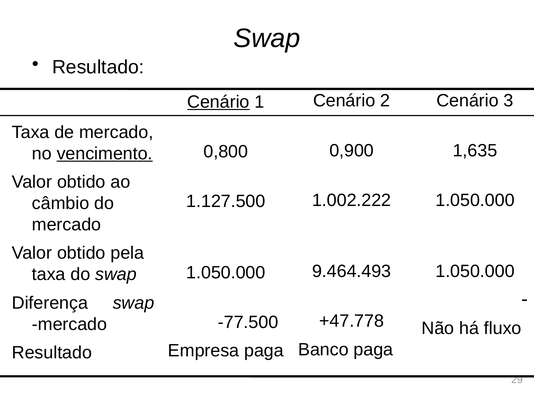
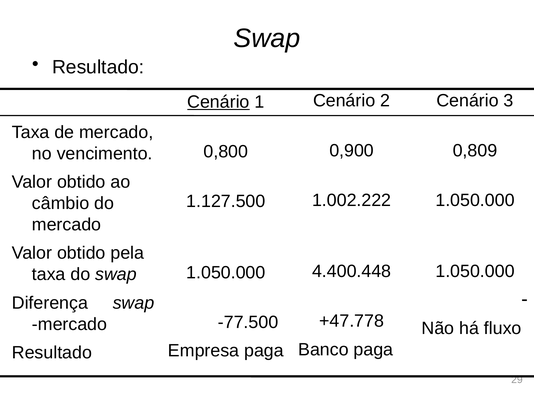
1,635: 1,635 -> 0,809 (475, 151)
vencimento underline: present -> none (105, 154)
9.464.493: 9.464.493 -> 4.400.448 (352, 272)
